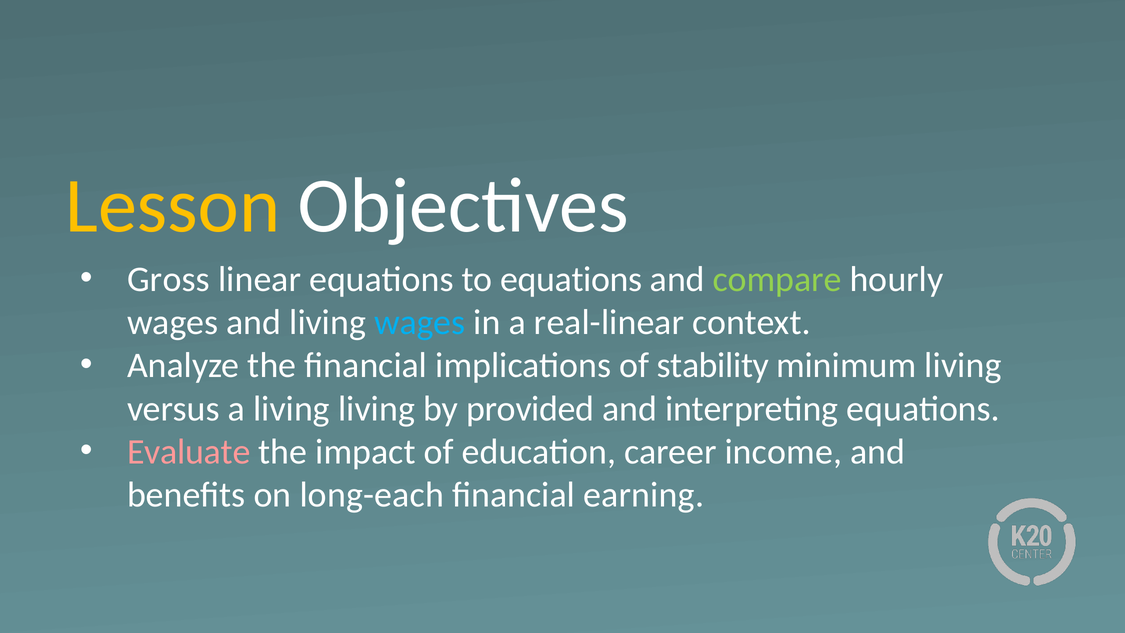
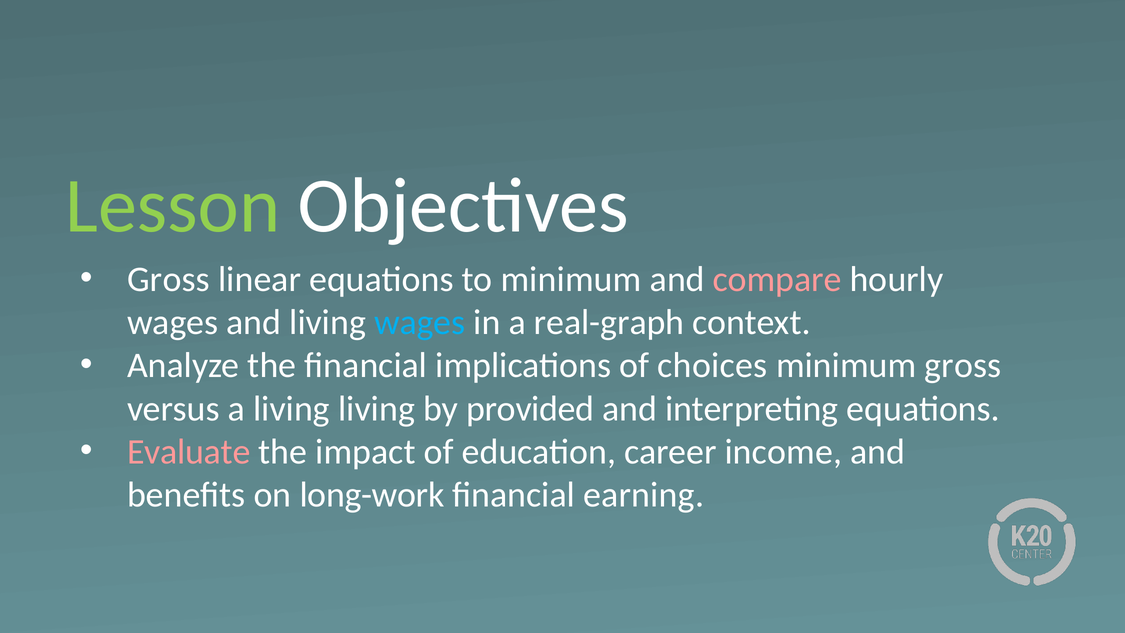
Lesson colour: yellow -> light green (173, 206)
to equations: equations -> minimum (571, 279)
compare colour: light green -> pink (777, 279)
real-linear: real-linear -> real-graph (609, 322)
stability: stability -> choices (713, 365)
minimum living: living -> gross (963, 365)
long-each: long-each -> long-work (372, 495)
